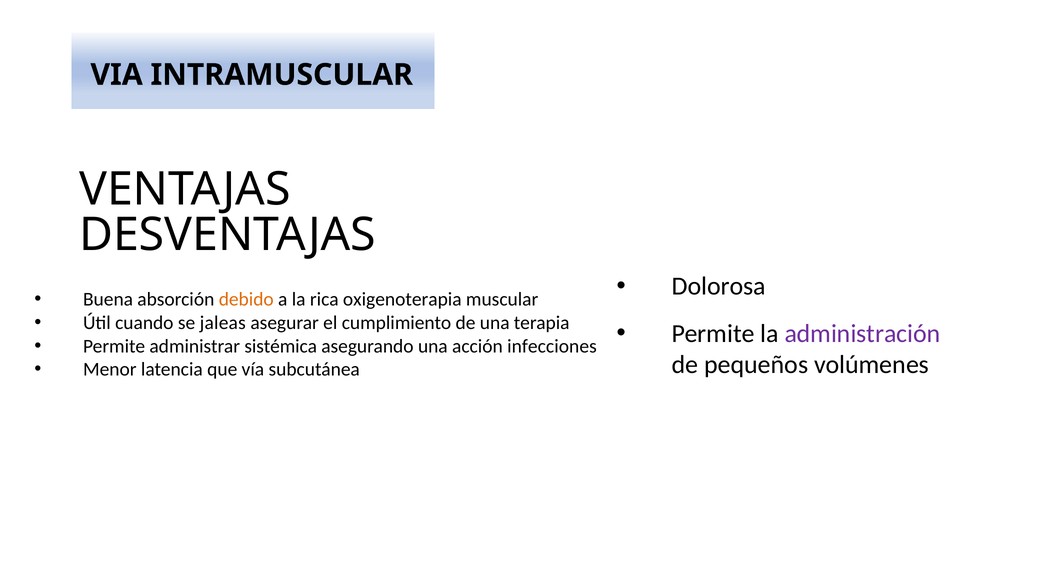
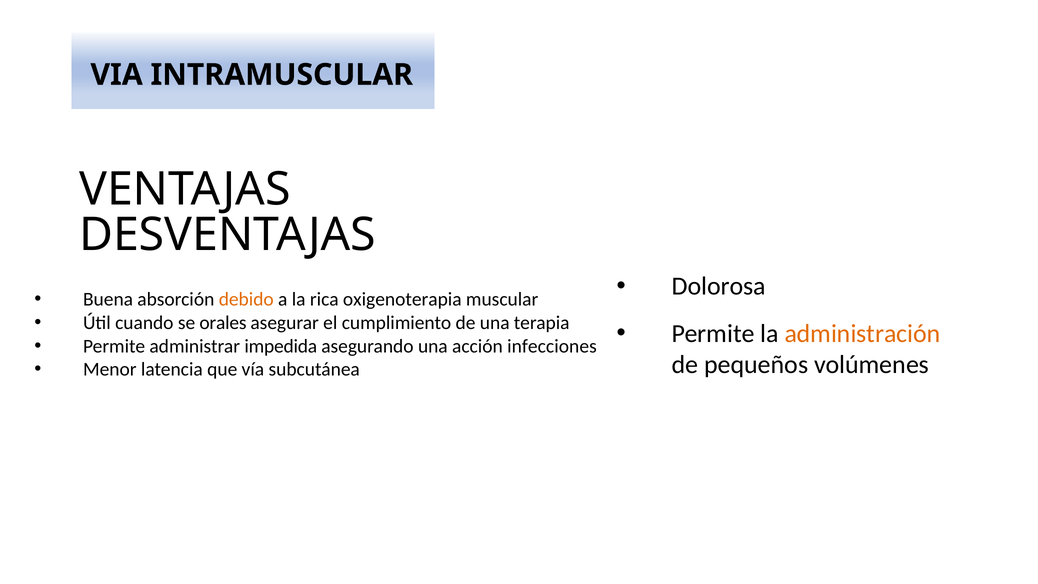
jaleas: jaleas -> orales (223, 323)
administración colour: purple -> orange (862, 334)
sistémica: sistémica -> impedida (281, 346)
